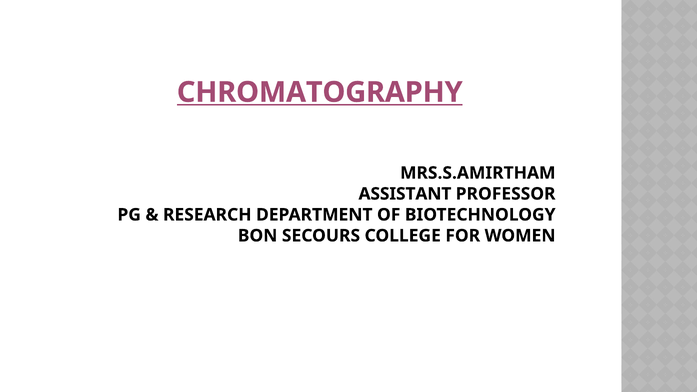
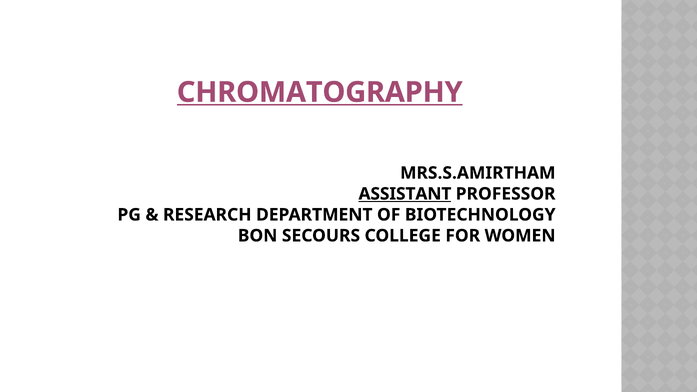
ASSISTANT underline: none -> present (405, 194)
